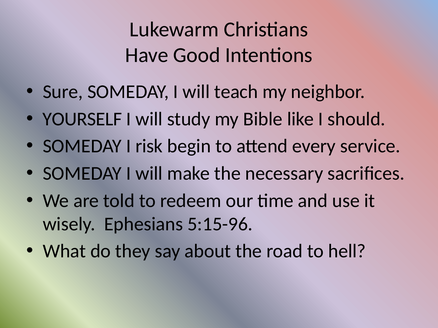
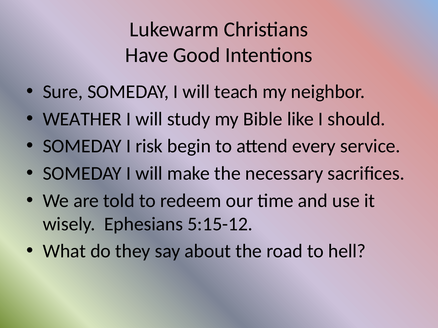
YOURSELF: YOURSELF -> WEATHER (82, 119)
5:15-96: 5:15-96 -> 5:15-12 (220, 224)
